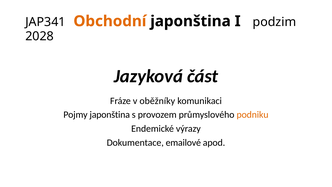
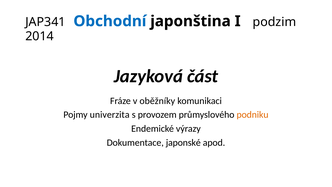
Obchodní colour: orange -> blue (110, 21)
2028: 2028 -> 2014 (40, 36)
Pojmy japonština: japonština -> univerzita (110, 115)
emailové: emailové -> japonské (183, 142)
